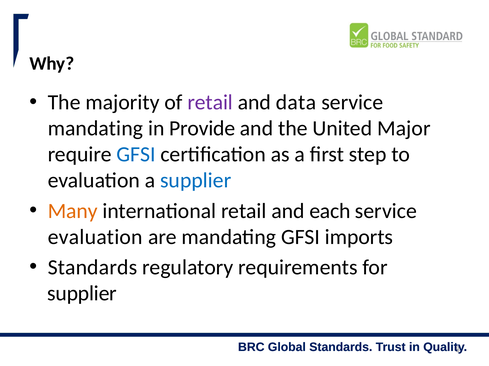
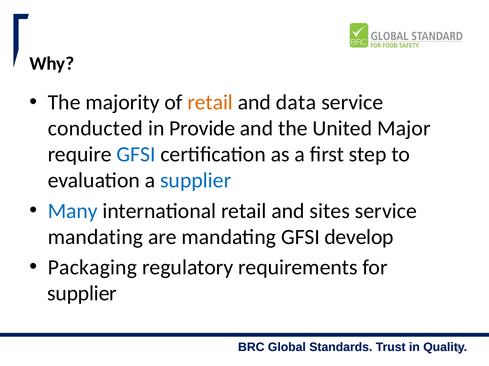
retail colour: purple -> orange (210, 103)
mandating: mandating -> conducted (95, 129)
Many colour: orange -> blue (73, 211)
each: each -> sites (330, 211)
evaluation: evaluation -> mandating (95, 237)
imports: imports -> develop (359, 237)
Standards: Standards -> Packaging (92, 268)
